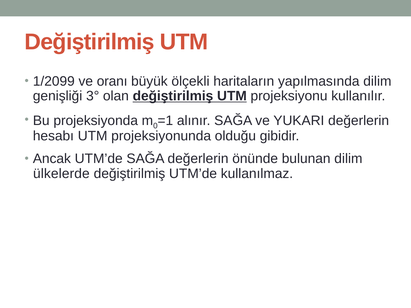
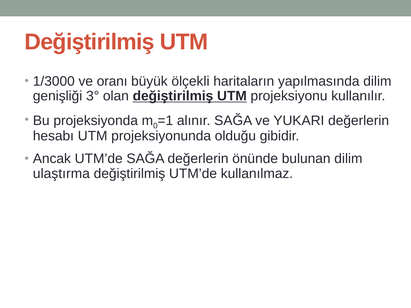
1/2099: 1/2099 -> 1/3000 (54, 81)
ülkelerde: ülkelerde -> ulaştırma (61, 174)
